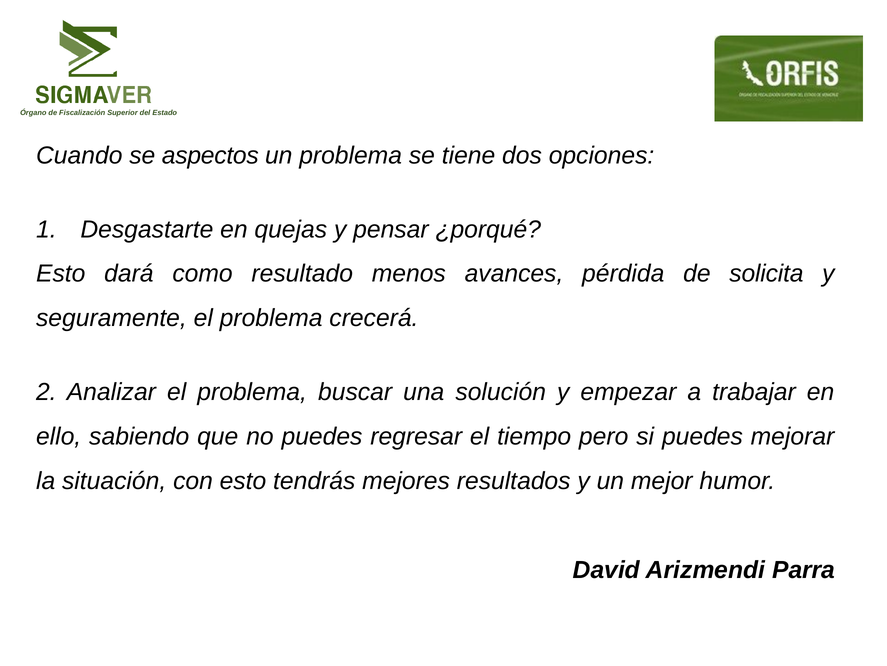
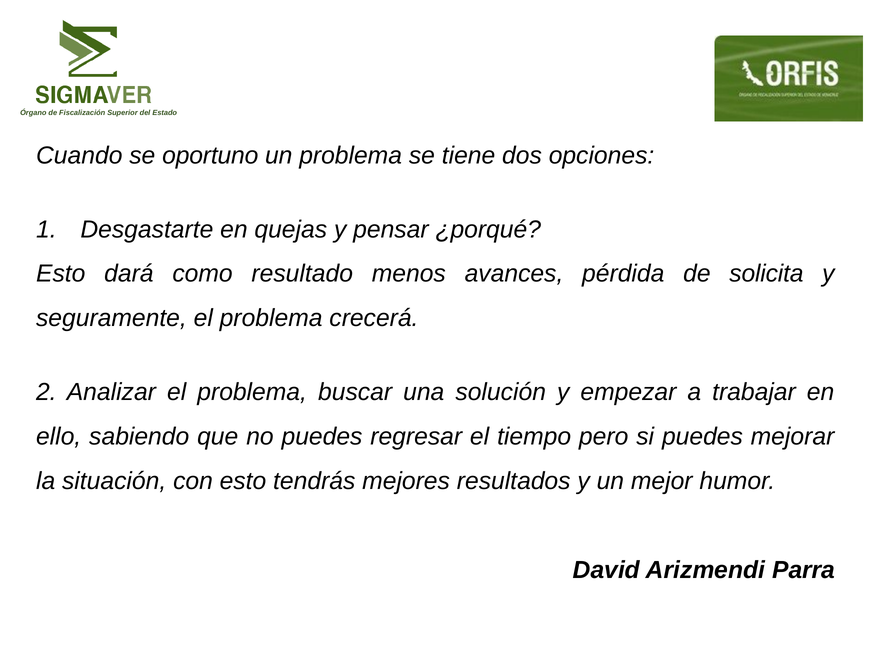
aspectos: aspectos -> oportuno (210, 155)
